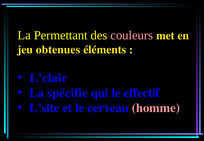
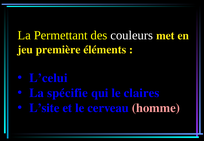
couleurs colour: pink -> white (132, 35)
obtenues: obtenues -> première (58, 50)
L’clair: L’clair -> L’celui (48, 78)
effectif: effectif -> claires (142, 93)
